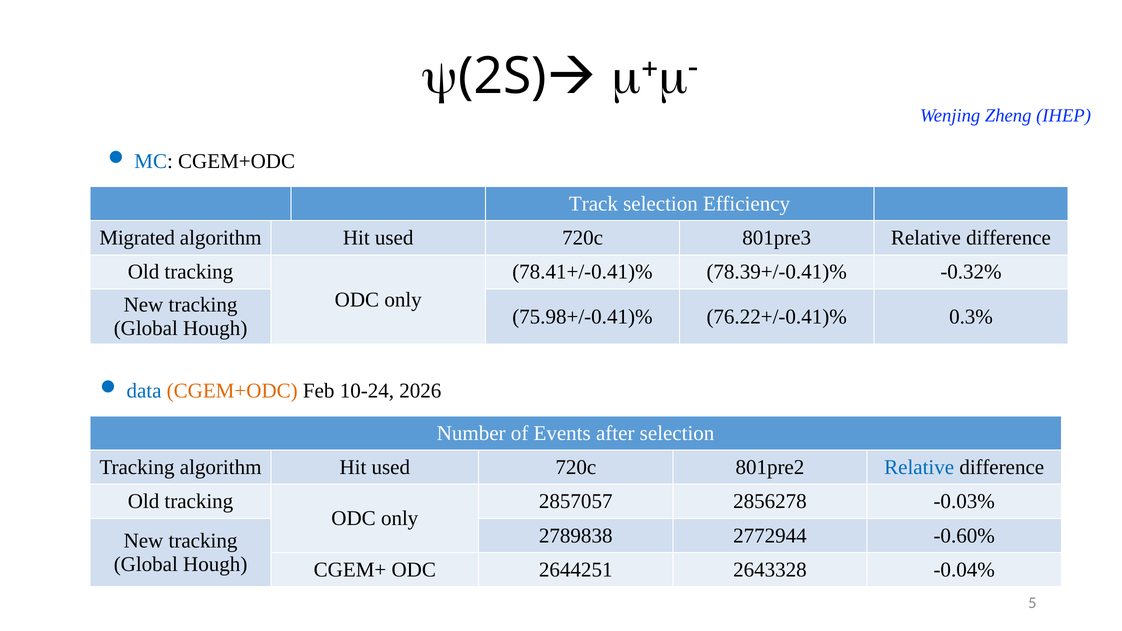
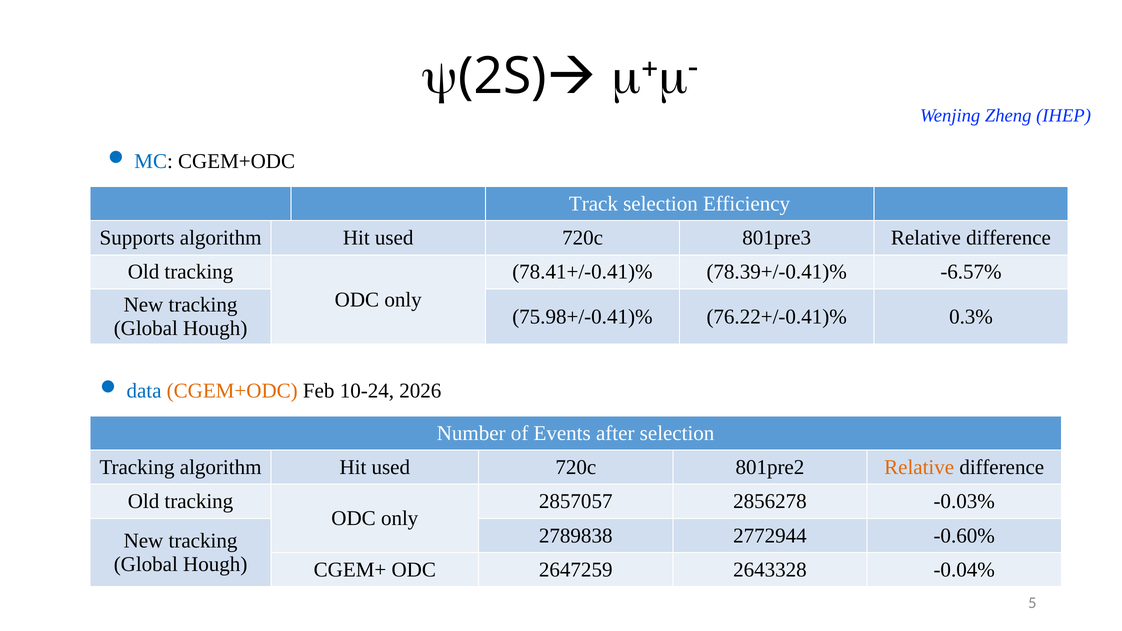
Migrated: Migrated -> Supports (137, 238)
-0.32%: -0.32% -> -6.57% (971, 272)
Relative colour: blue -> orange (919, 467)
2644251: 2644251 -> 2647259 (576, 570)
